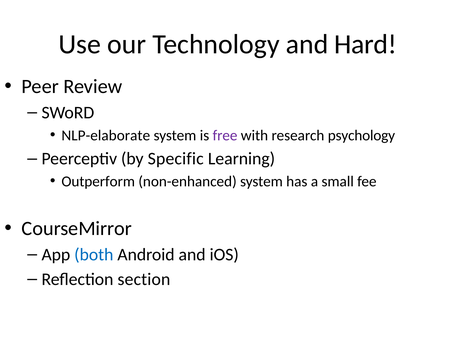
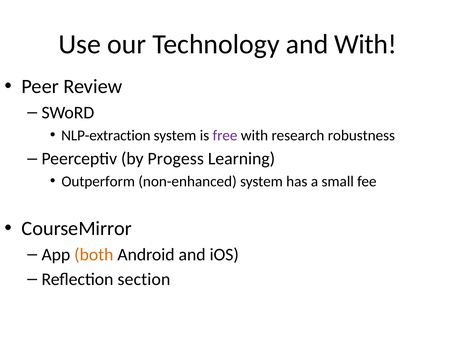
and Hard: Hard -> With (366, 44)
NLP-elaborate: NLP-elaborate -> NLP-extraction (106, 135)
psychology: psychology -> robustness (361, 135)
Specific: Specific -> Progess (176, 158)
both colour: blue -> orange (94, 254)
